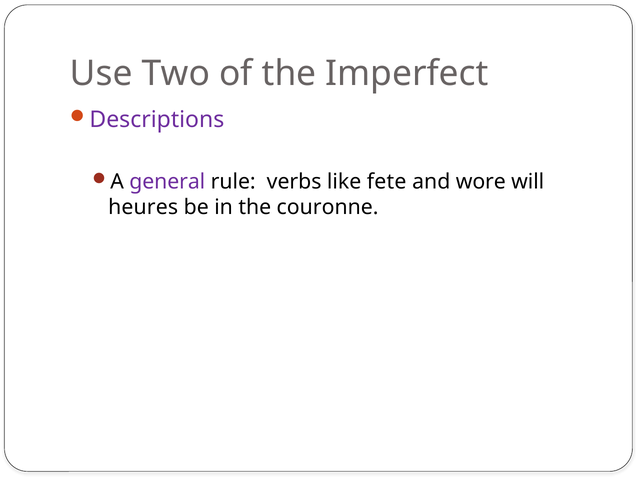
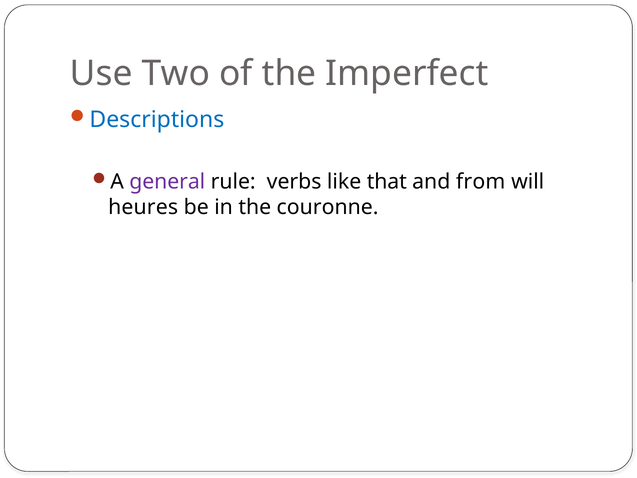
Descriptions colour: purple -> blue (157, 119)
fete: fete -> that (387, 182)
wore: wore -> from (481, 182)
